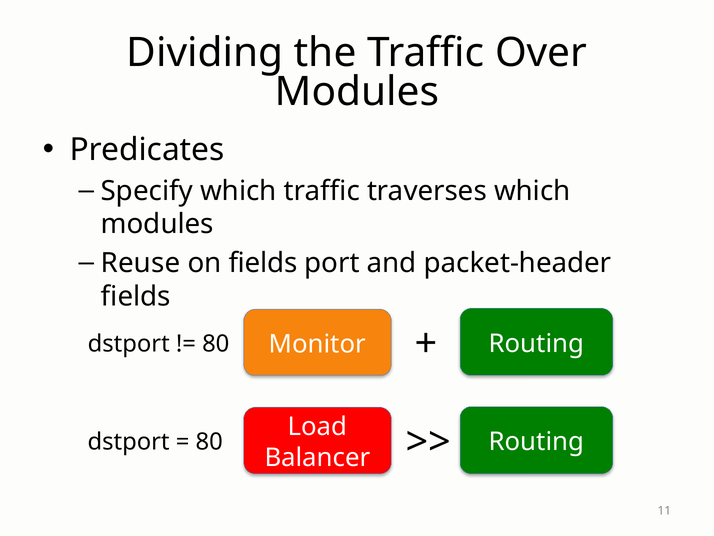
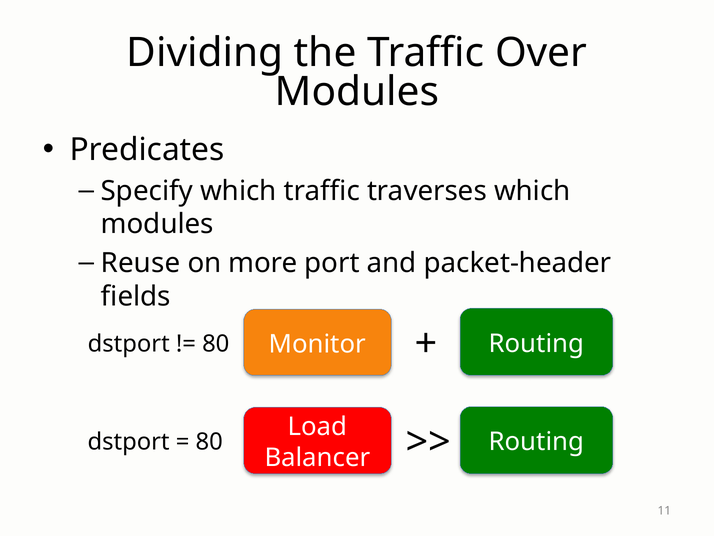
on fields: fields -> more (263, 263)
